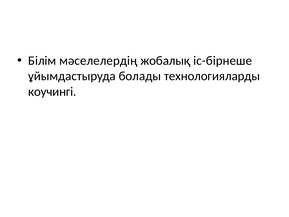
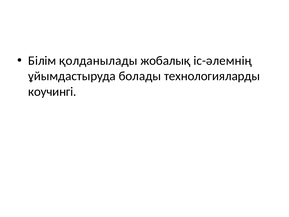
мәселелердің: мәселелердің -> қолданылады (98, 61)
іс-бірнеше: іс-бірнеше -> іс-әлемнің (223, 61)
